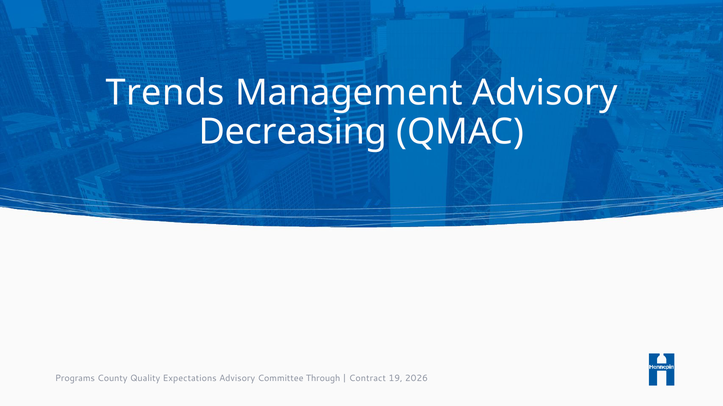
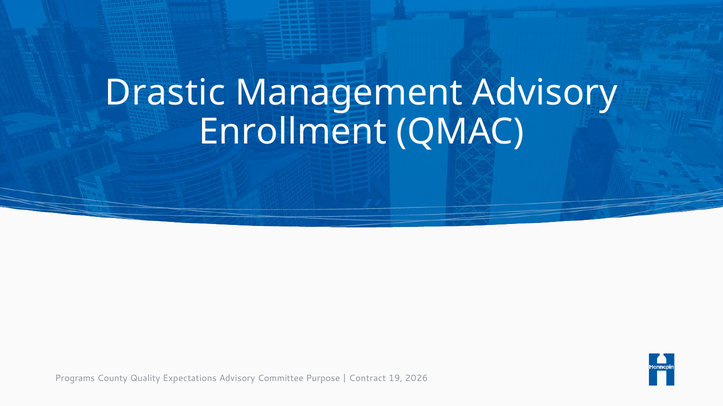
Trends: Trends -> Drastic (165, 93)
Decreasing: Decreasing -> Enrollment (293, 132)
Through: Through -> Purpose (323, 379)
